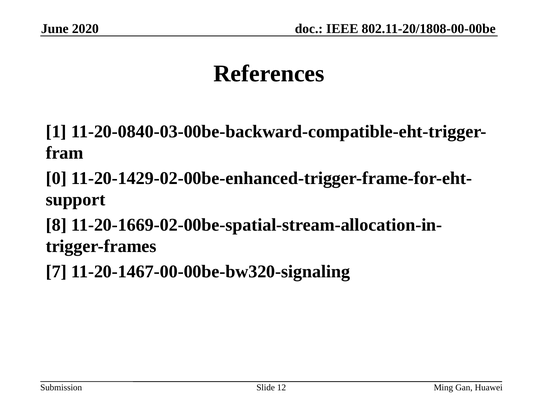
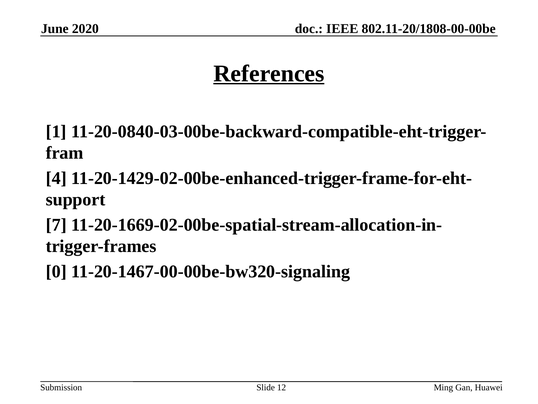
References underline: none -> present (269, 73)
0: 0 -> 4 (56, 178)
8: 8 -> 7 (56, 225)
7: 7 -> 0 (56, 271)
